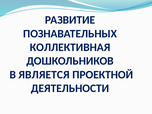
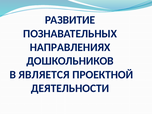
КОЛЛЕКТИВНАЯ: КОЛЛЕКТИВНАЯ -> НАПРАВЛЕНИЯХ (70, 47)
